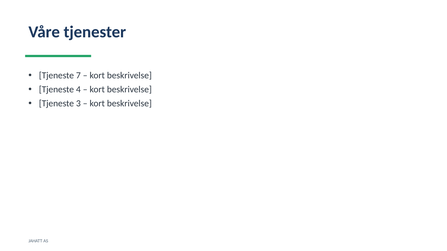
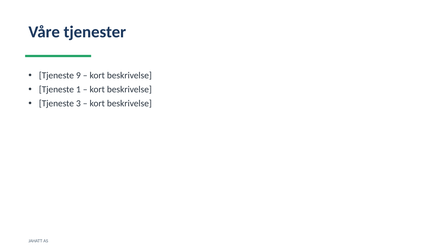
7: 7 -> 9 (78, 76)
4: 4 -> 1 (78, 90)
